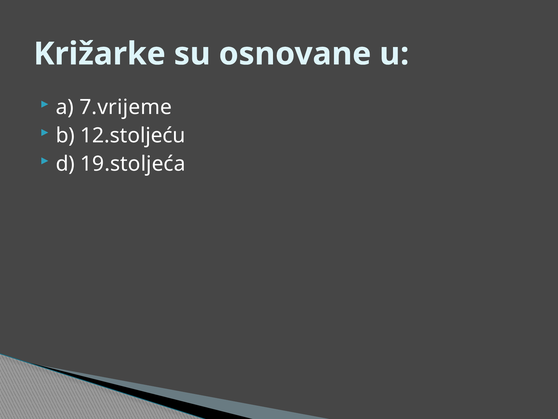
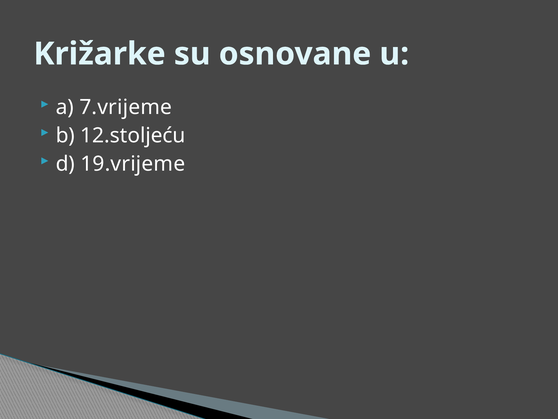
19.stoljeća: 19.stoljeća -> 19.vrijeme (133, 164)
